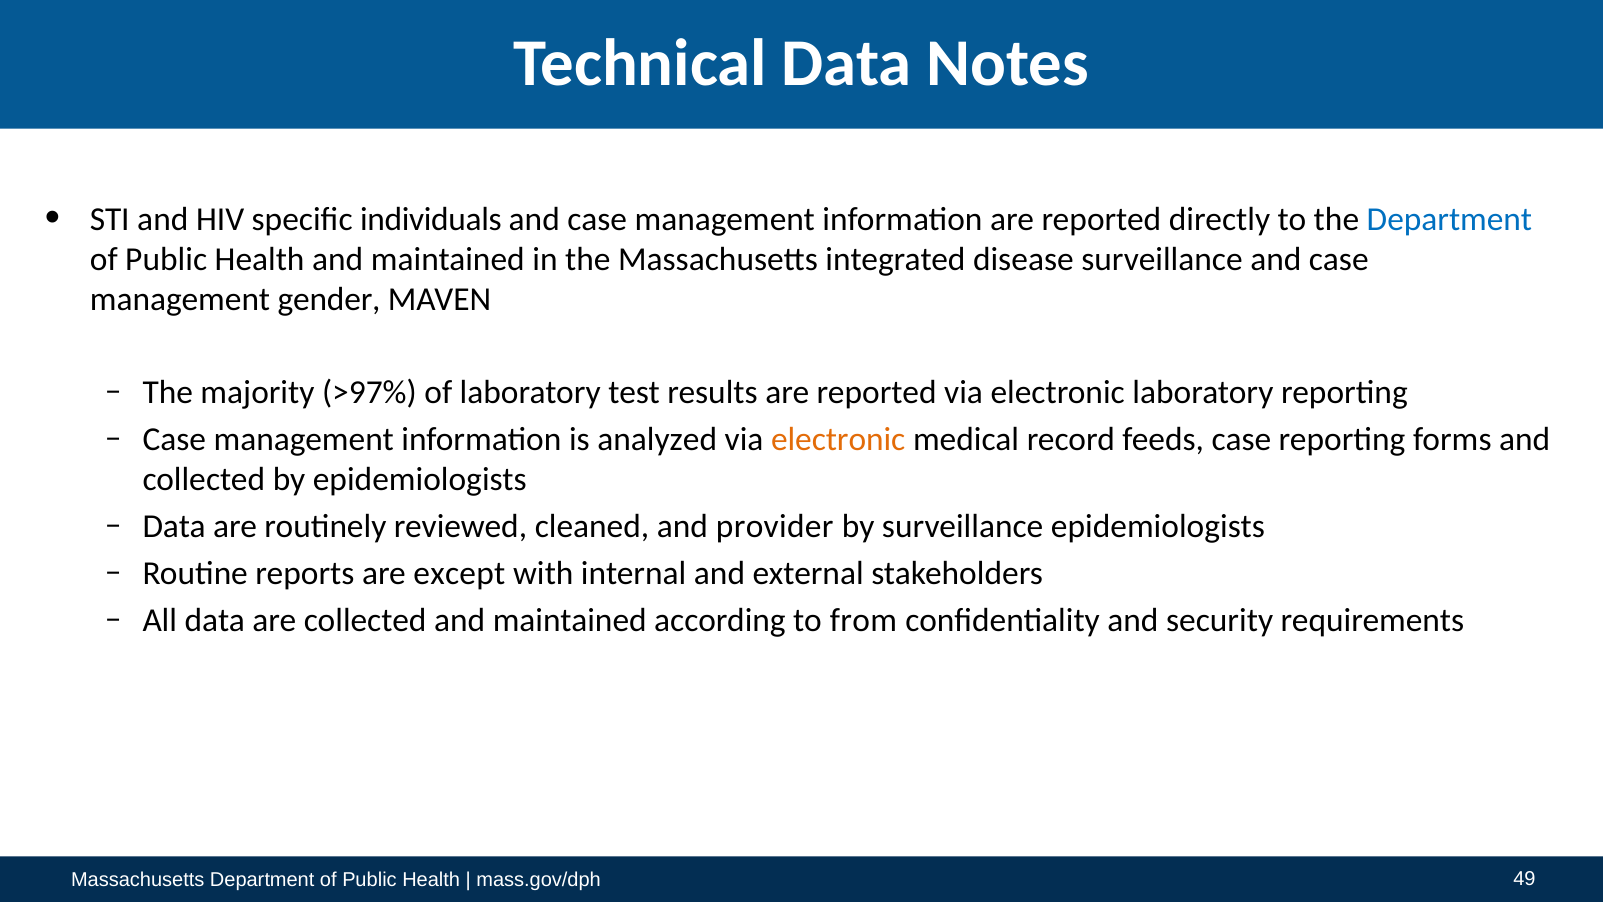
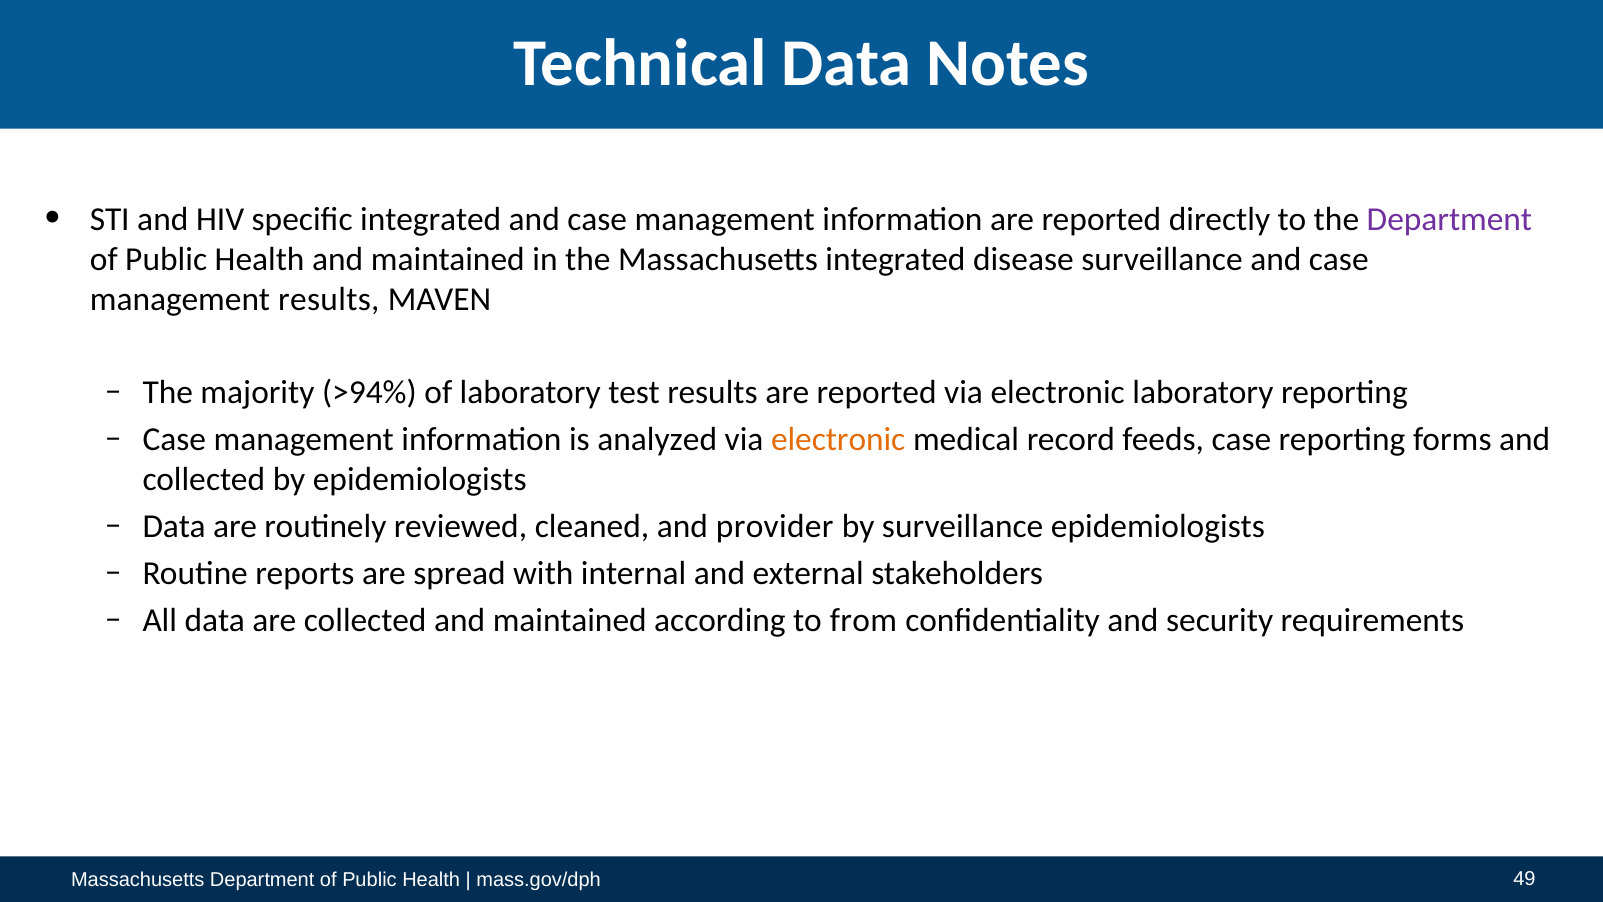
specific individuals: individuals -> integrated (431, 219)
Department colour: blue -> purple (1449, 219)
management gender: gender -> results (329, 299)
>97%: >97% -> >94% (369, 393)
except: except -> spread (460, 573)
